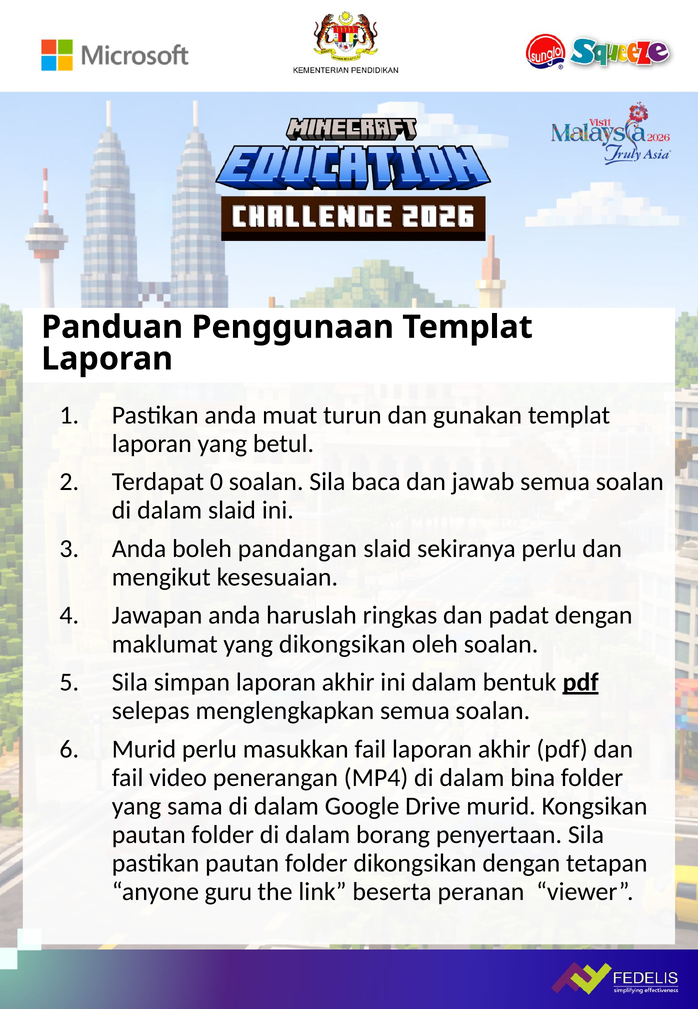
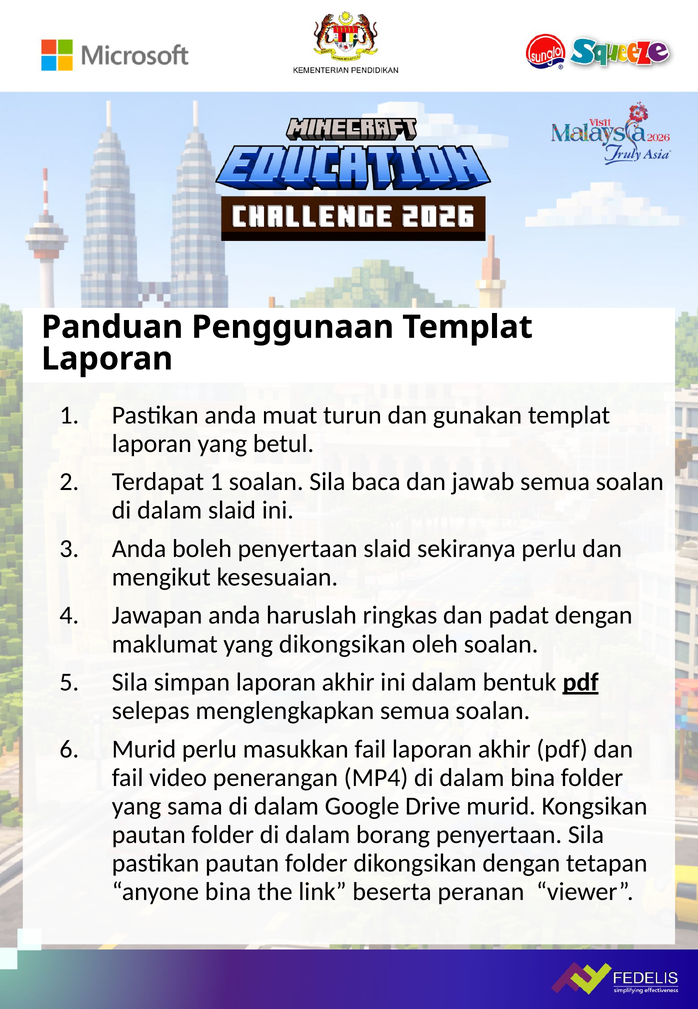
Terdapat 0: 0 -> 1 (216, 482)
boleh pandangan: pandangan -> penyertaan (298, 548)
anyone guru: guru -> bina (228, 891)
